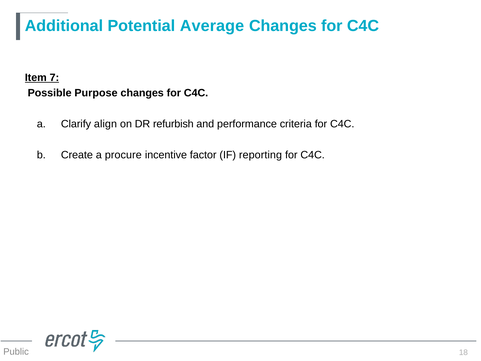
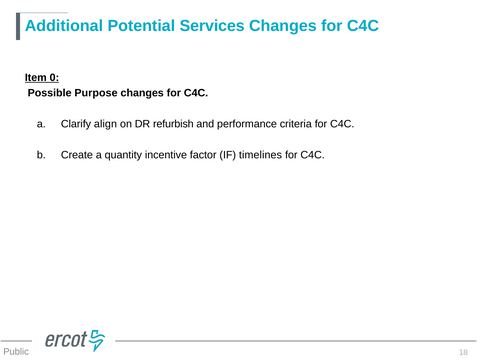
Average: Average -> Services (212, 26)
7: 7 -> 0 (54, 77)
procure: procure -> quantity (123, 155)
reporting: reporting -> timelines (260, 155)
